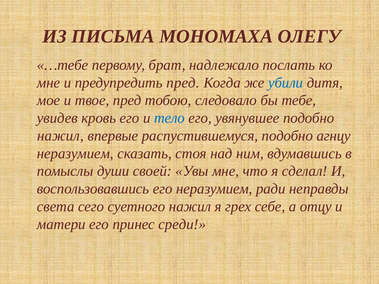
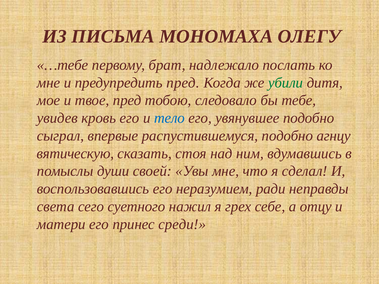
убили colour: blue -> green (286, 83)
нажил: нажил -> сыграл (60, 136)
неразумием: неразумием -> вятическую (75, 154)
